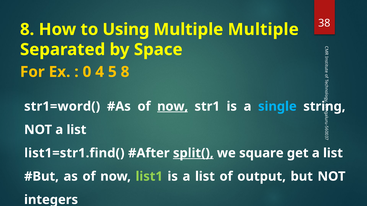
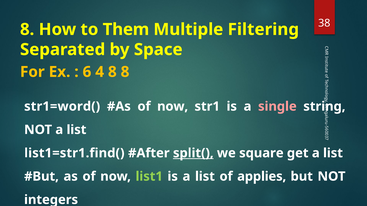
Using: Using -> Them (126, 29)
Multiple Multiple: Multiple -> Filtering (263, 29)
0: 0 -> 6 (87, 72)
4 5: 5 -> 8 (112, 72)
now underline: present -> none (173, 107)
single colour: light blue -> pink (277, 107)
output: output -> applies (262, 177)
